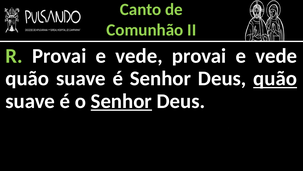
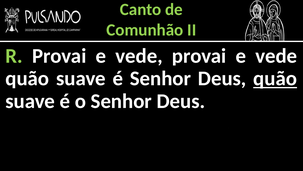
Senhor underline: present -> none (121, 101)
